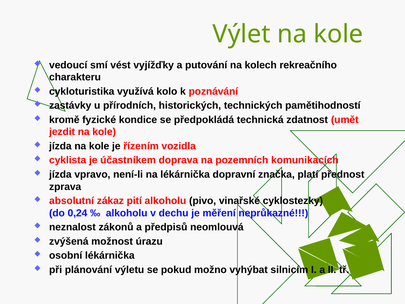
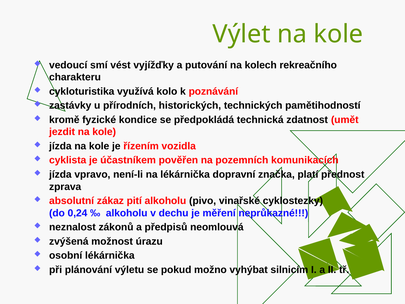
doprava: doprava -> pověřen (178, 160)
